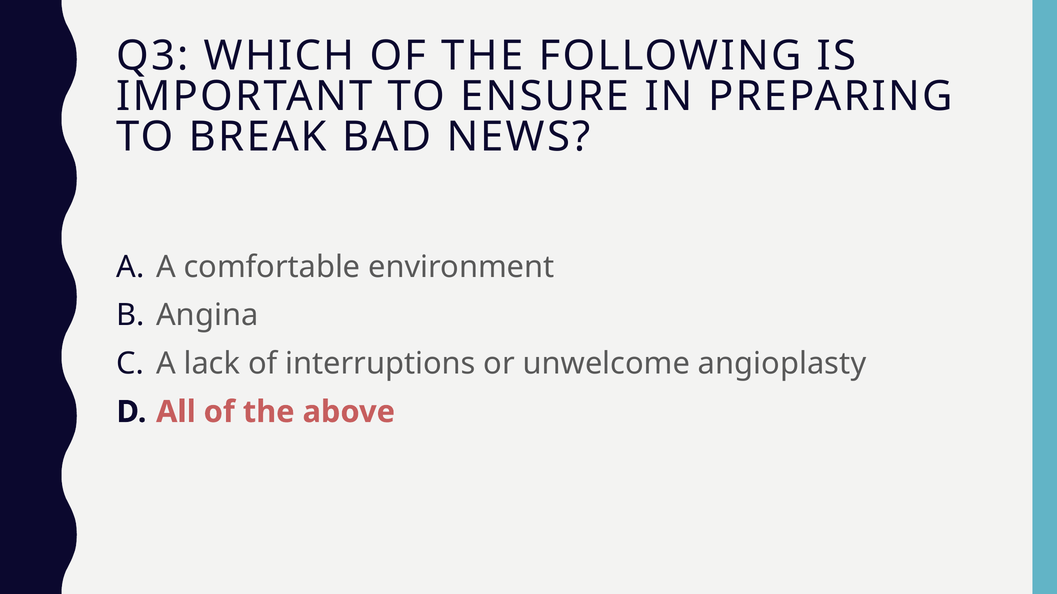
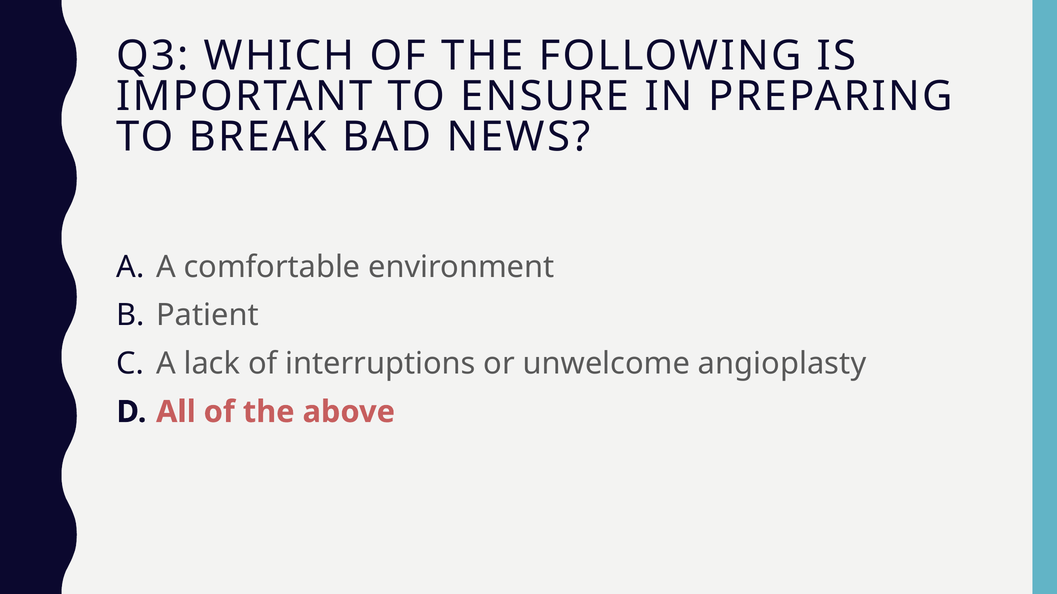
Angina: Angina -> Patient (207, 316)
